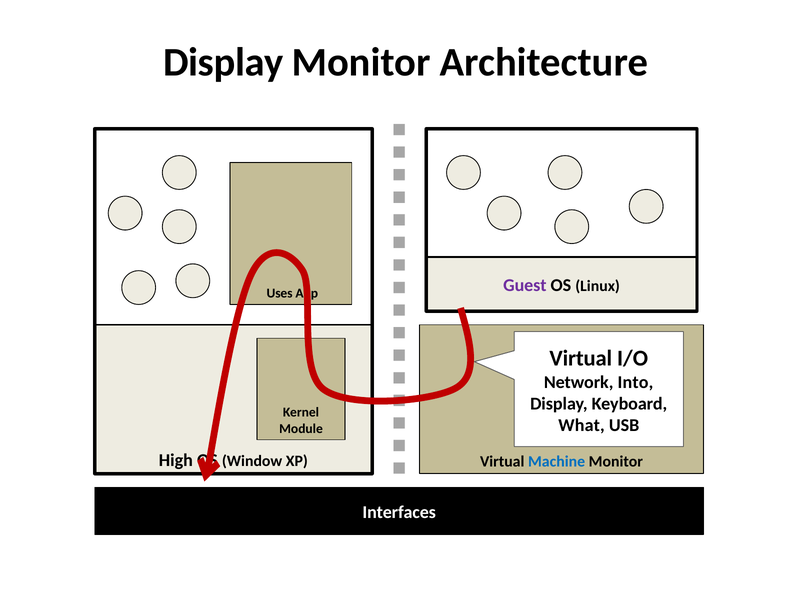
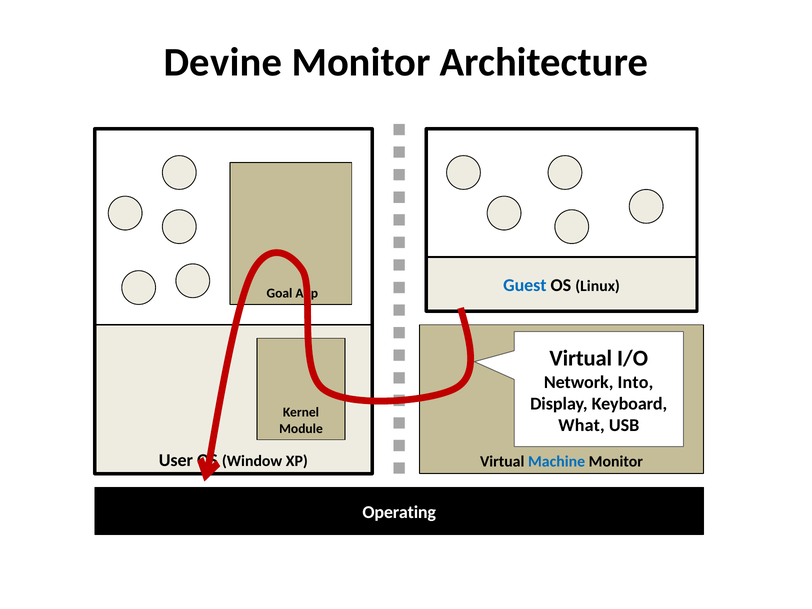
Display: Display -> Devine (223, 62)
Guest colour: purple -> blue (525, 285)
Uses: Uses -> Goal (280, 293)
High: High -> User (176, 460)
Interfaces: Interfaces -> Operating (399, 512)
